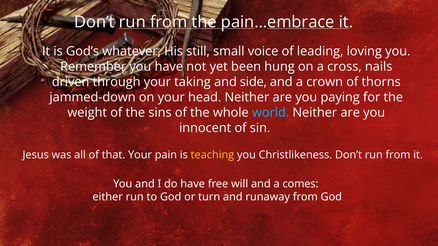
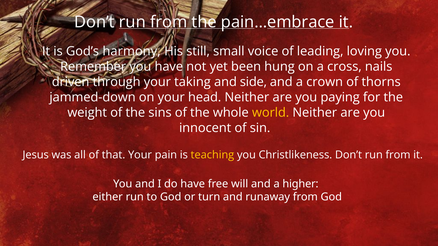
whatever: whatever -> harmony (132, 52)
world colour: light blue -> yellow (271, 113)
comes: comes -> higher (300, 184)
